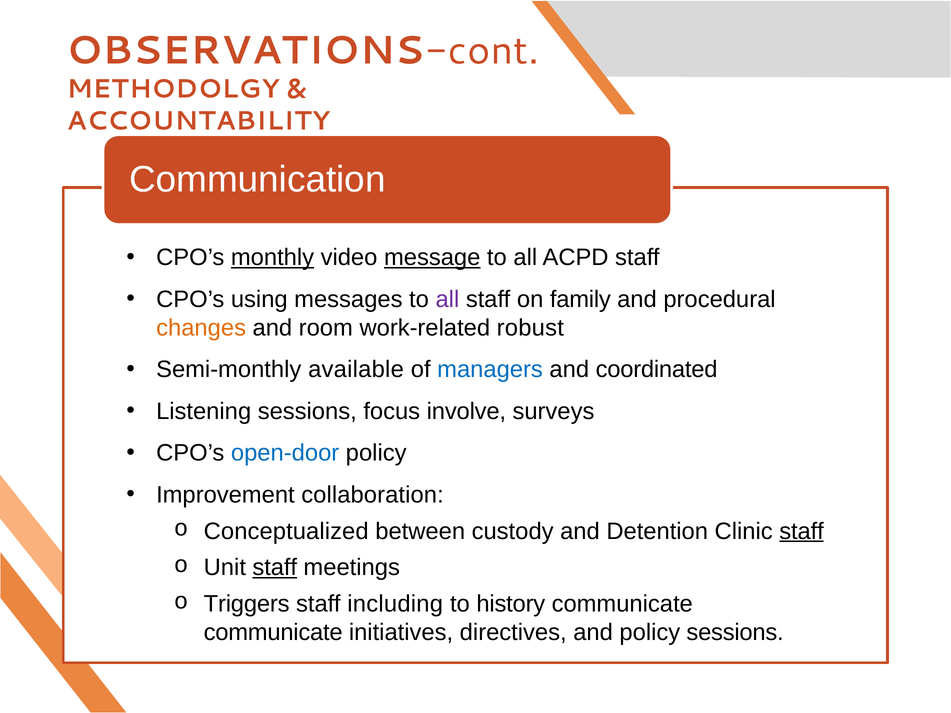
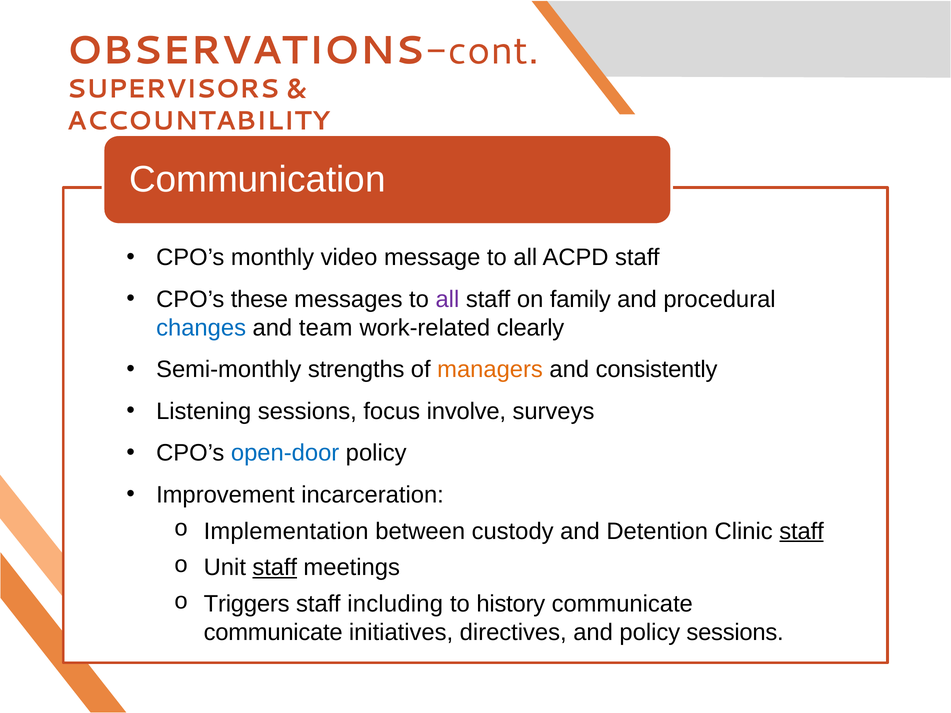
METHODOLGY: METHODOLGY -> SUPERVISORS (173, 89)
monthly underline: present -> none (272, 258)
message underline: present -> none (432, 258)
using: using -> these (259, 299)
changes colour: orange -> blue (201, 328)
room: room -> team (326, 328)
robust: robust -> clearly (530, 328)
available: available -> strengths (356, 370)
managers colour: blue -> orange (490, 370)
coordinated: coordinated -> consistently (657, 370)
collaboration: collaboration -> incarceration (373, 495)
Conceptualized: Conceptualized -> Implementation (286, 531)
